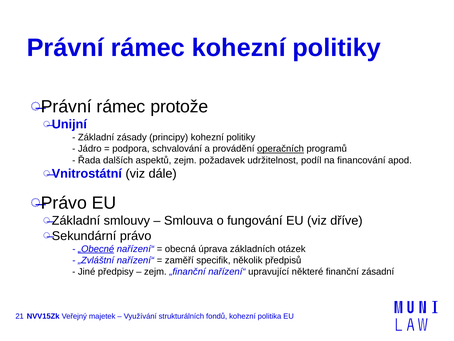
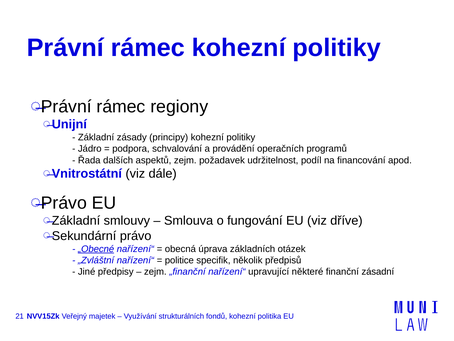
protože: protože -> regiony (179, 106)
operačních underline: present -> none (281, 149)
zaměří: zaměří -> politice (179, 260)
